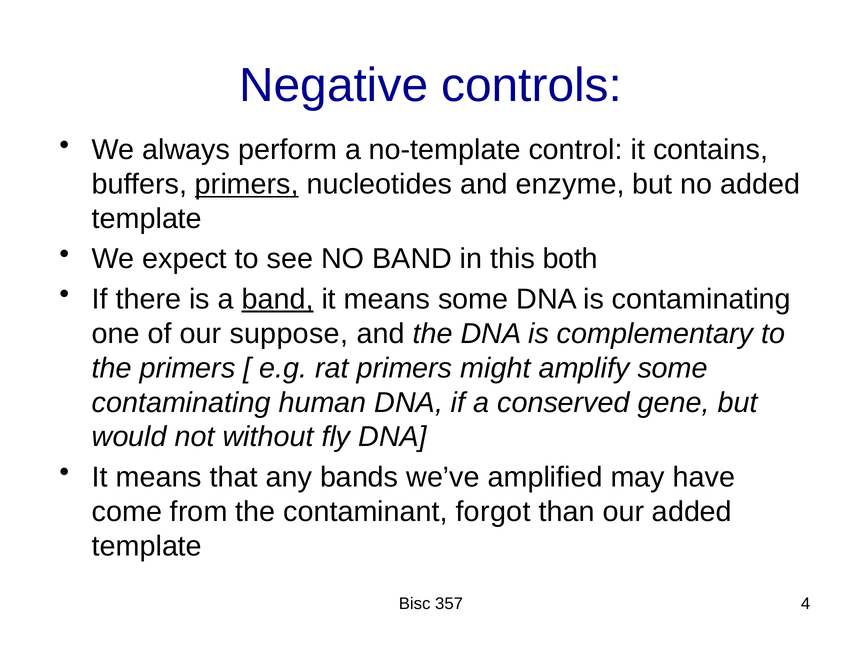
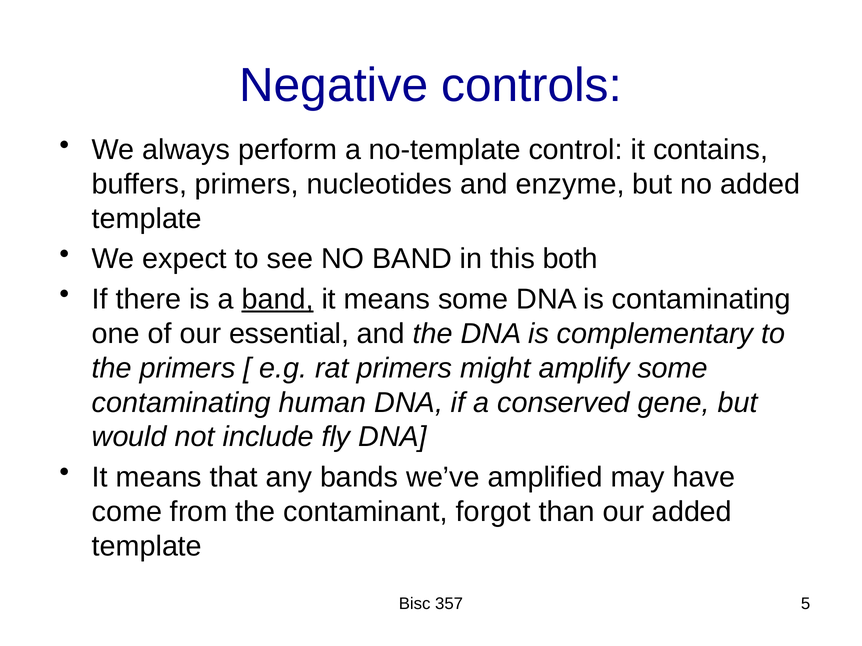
primers underline: present -> none (247, 184)
suppose: suppose -> essential (289, 334)
without: without -> include (268, 437)
4: 4 -> 5 (806, 604)
